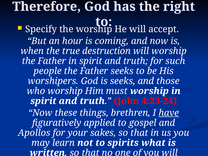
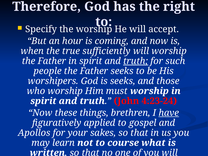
destruction: destruction -> sufficiently (106, 51)
truth underline: none -> present (136, 61)
spirits: spirits -> course (123, 143)
